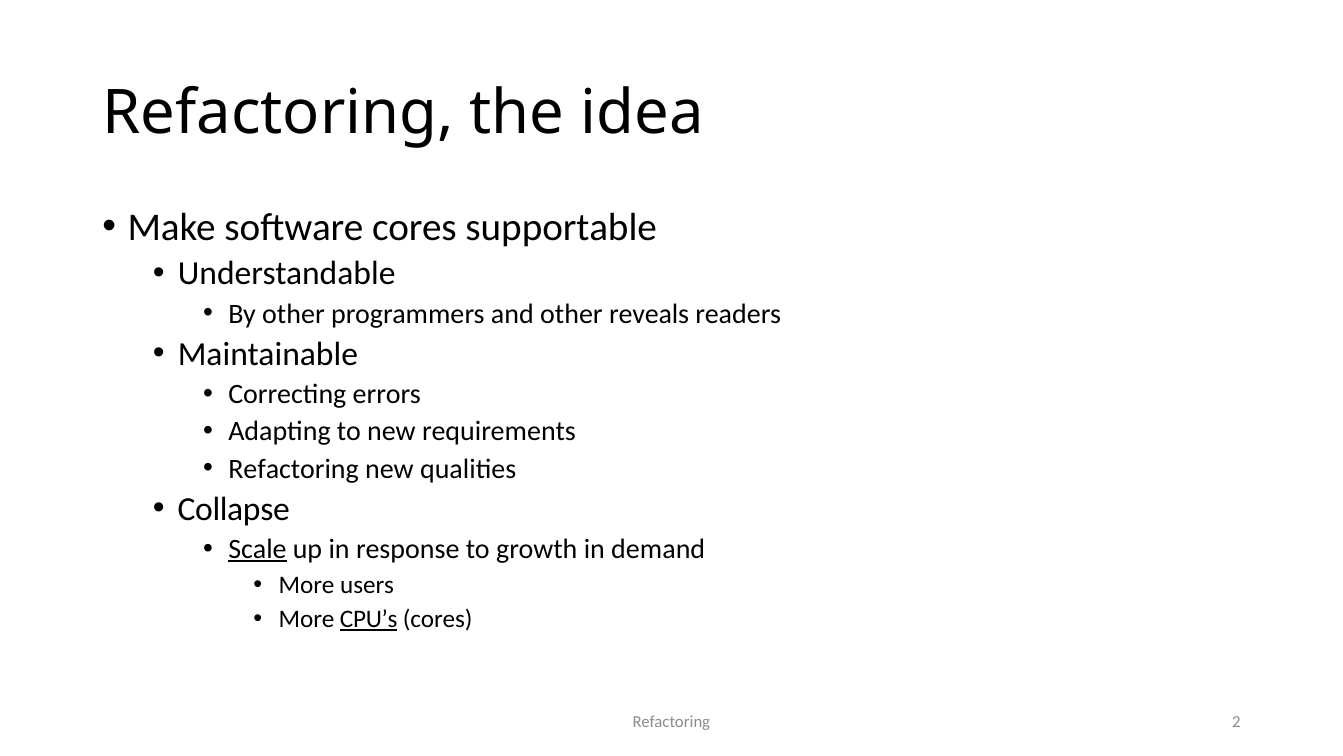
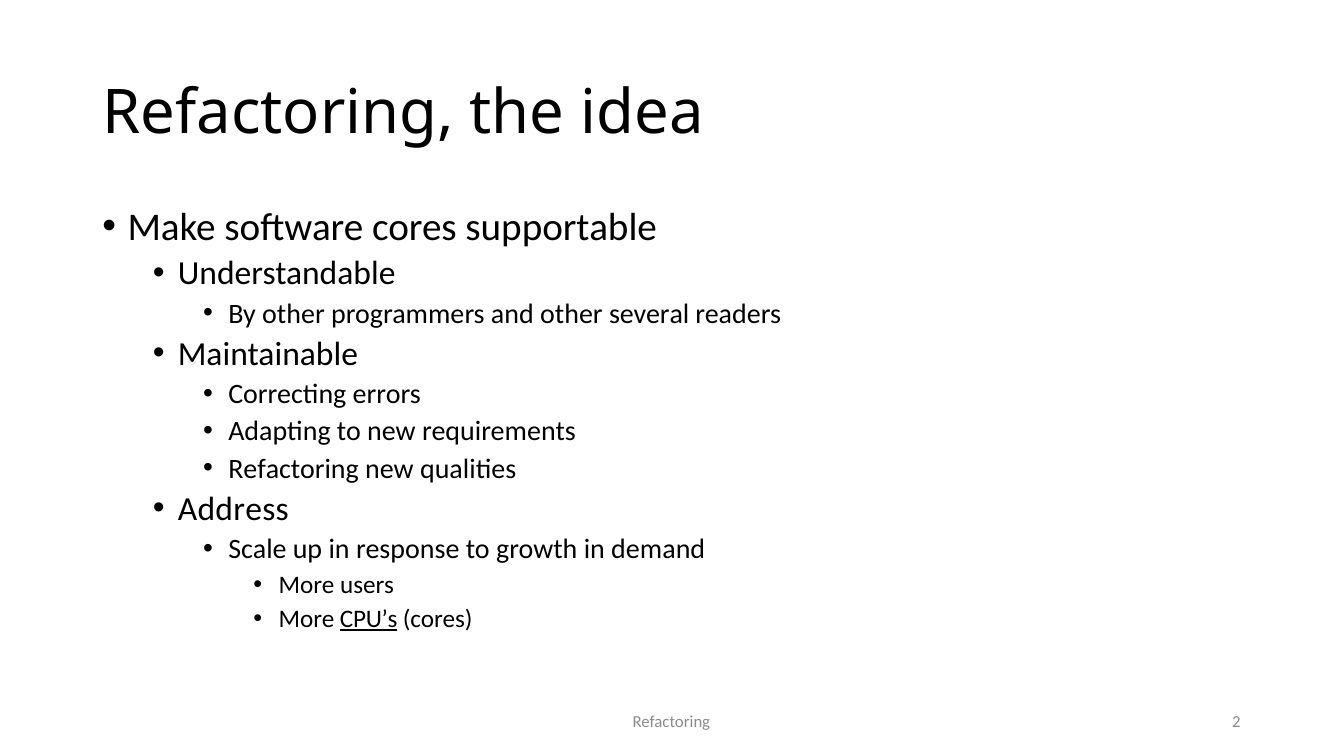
reveals: reveals -> several (649, 314)
Collapse: Collapse -> Address (233, 509)
Scale underline: present -> none (257, 549)
